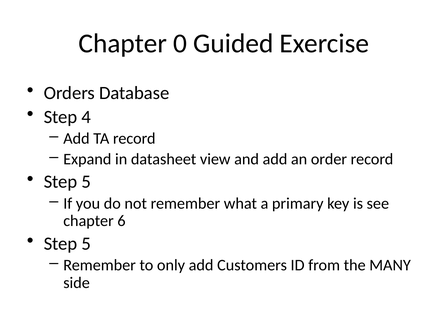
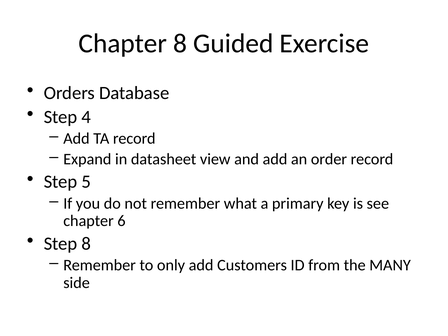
Chapter 0: 0 -> 8 (180, 43)
5: 5 -> 8 (86, 244)
